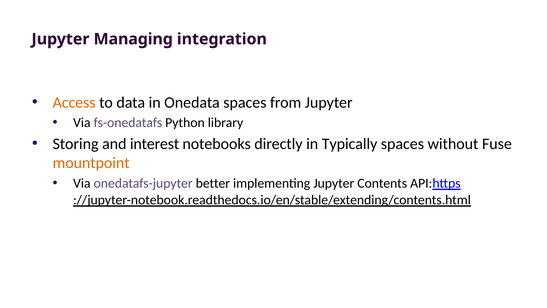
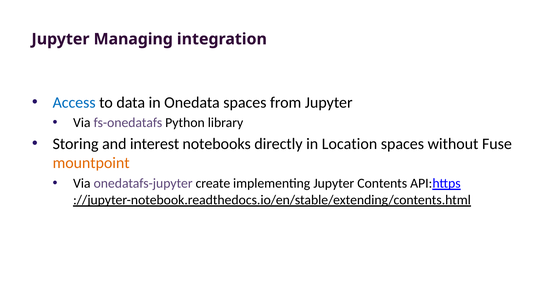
Access colour: orange -> blue (74, 102)
Typically: Typically -> Location (350, 144)
better: better -> create (213, 183)
